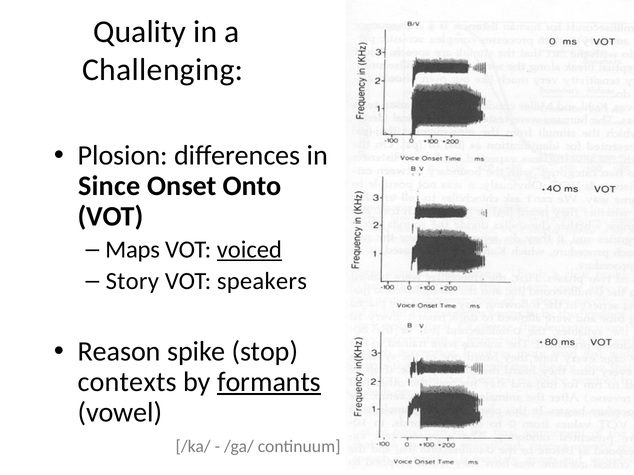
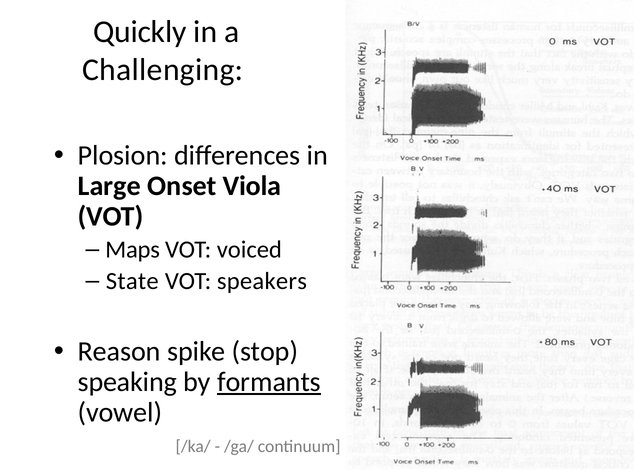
Quality: Quality -> Quickly (140, 32)
Since: Since -> Large (109, 186)
Onto: Onto -> Viola (252, 186)
voiced underline: present -> none (249, 250)
Story: Story -> State (132, 282)
contexts: contexts -> speaking (127, 382)
